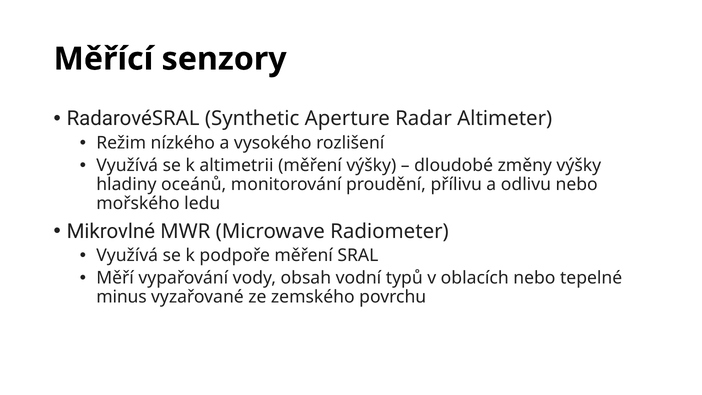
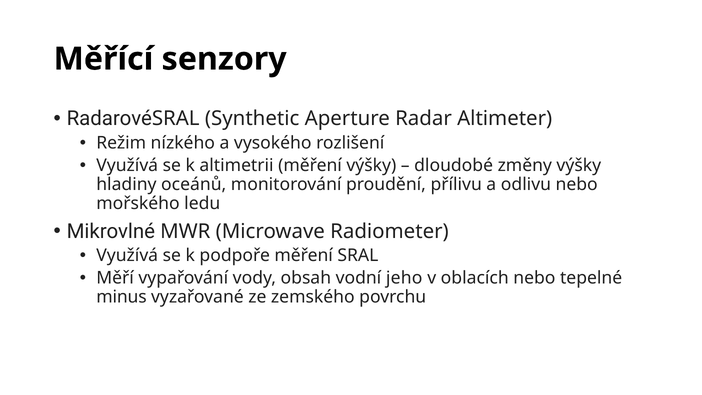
typů: typů -> jeho (404, 278)
